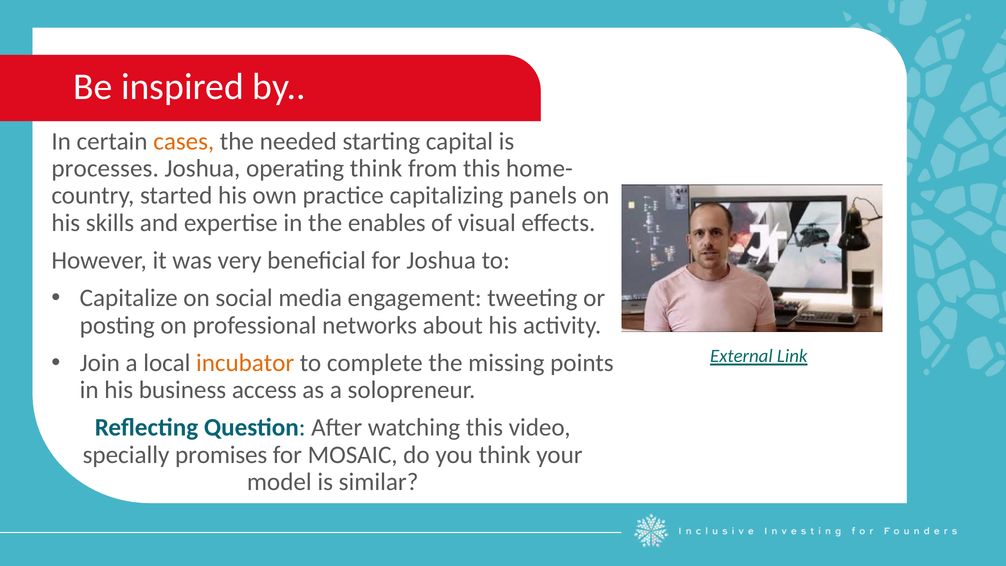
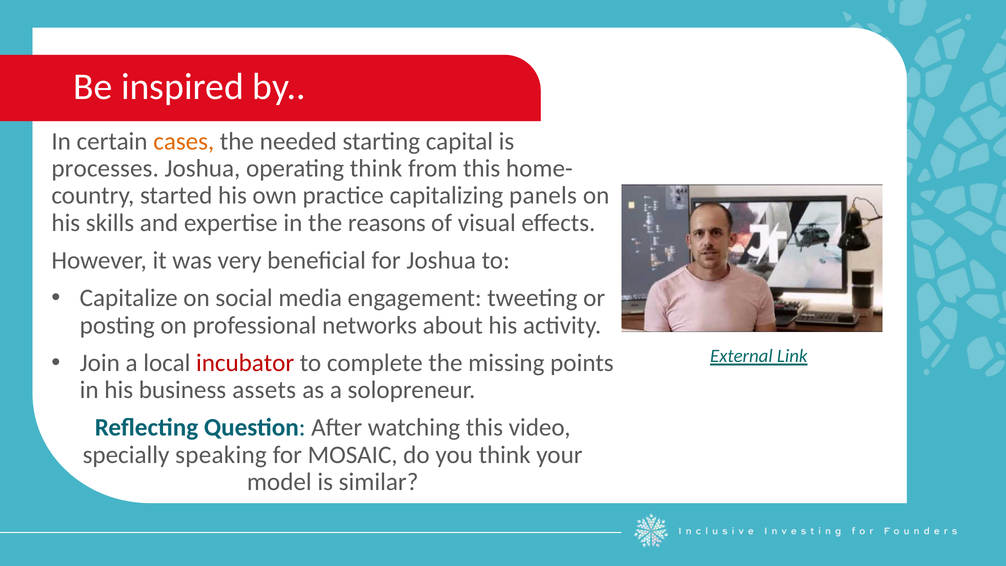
enables: enables -> reasons (387, 223)
incubator colour: orange -> red (245, 363)
access: access -> assets (264, 390)
promises: promises -> speaking (221, 455)
